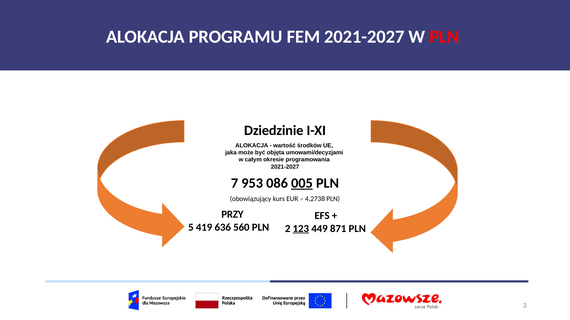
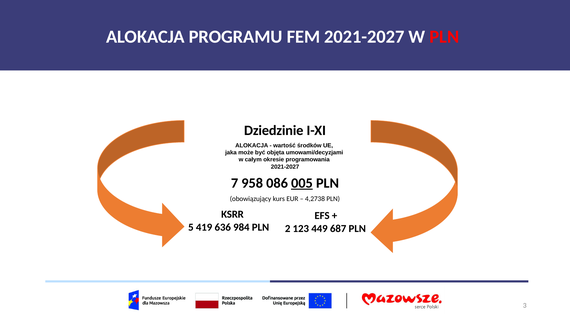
953: 953 -> 958 (252, 183)
PRZY: PRZY -> KSRR (232, 215)
560: 560 -> 984 (241, 228)
123 underline: present -> none (301, 229)
871: 871 -> 687 (338, 229)
